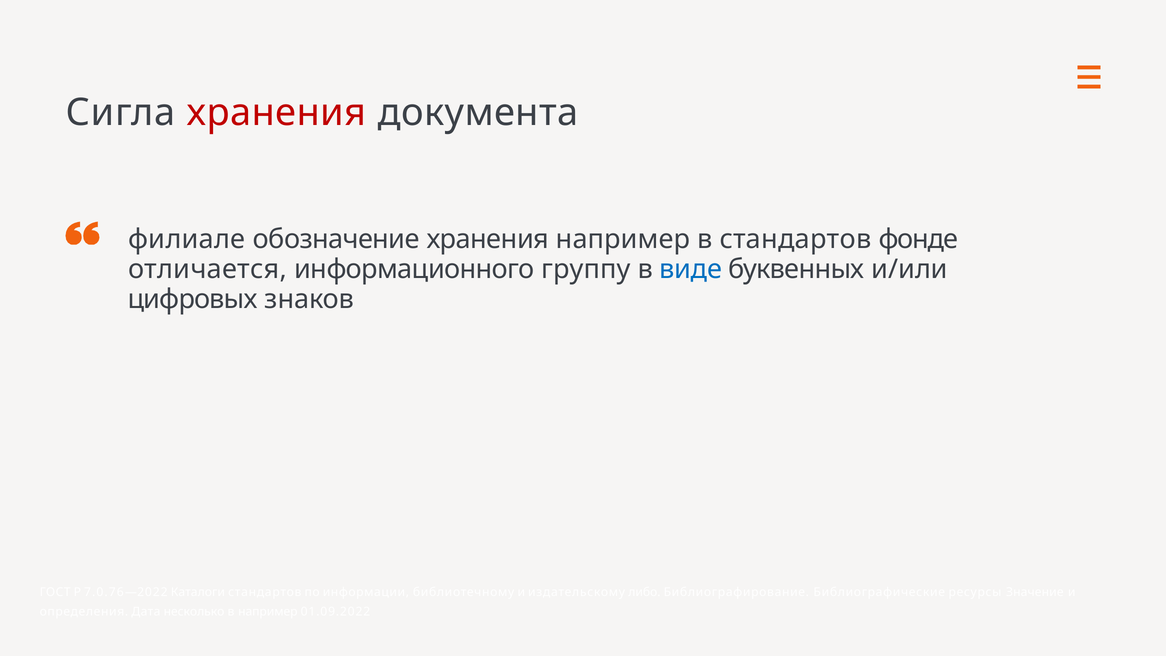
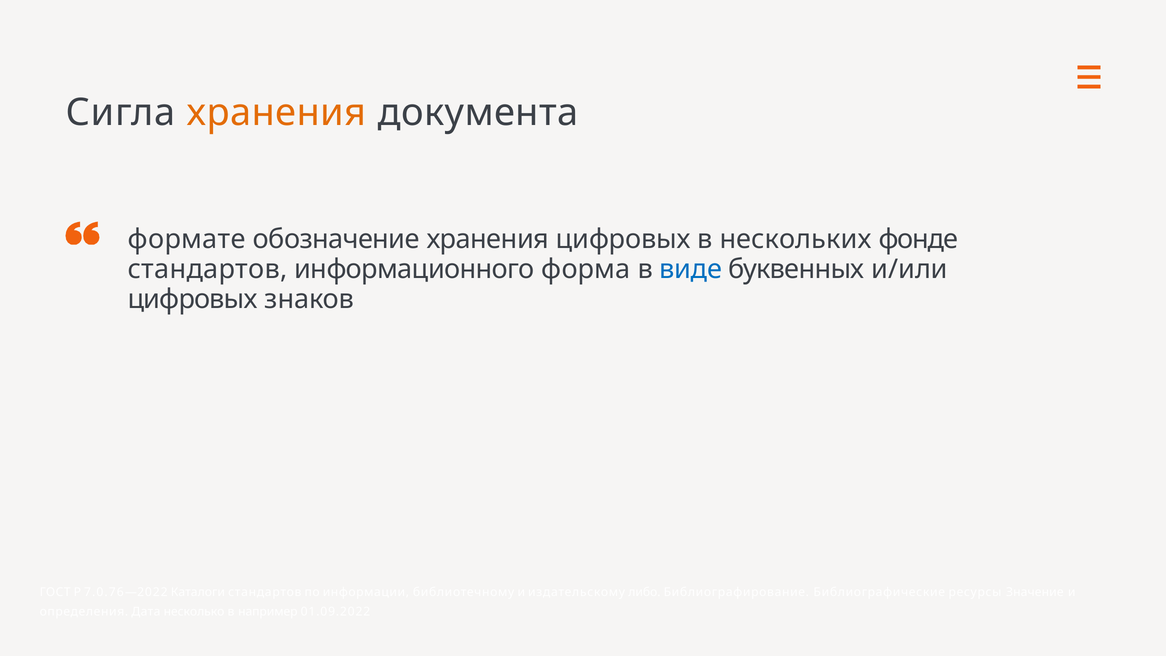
хранения colour: red -> orange (277, 113)
филиале: филиале -> формате (187, 239)
хранения например: например -> цифровых (623, 239)
в стандартов: стандартов -> нескольких (796, 239)
отличается: отличается -> стандартов (208, 269)
группу: группу -> форма (586, 269)
